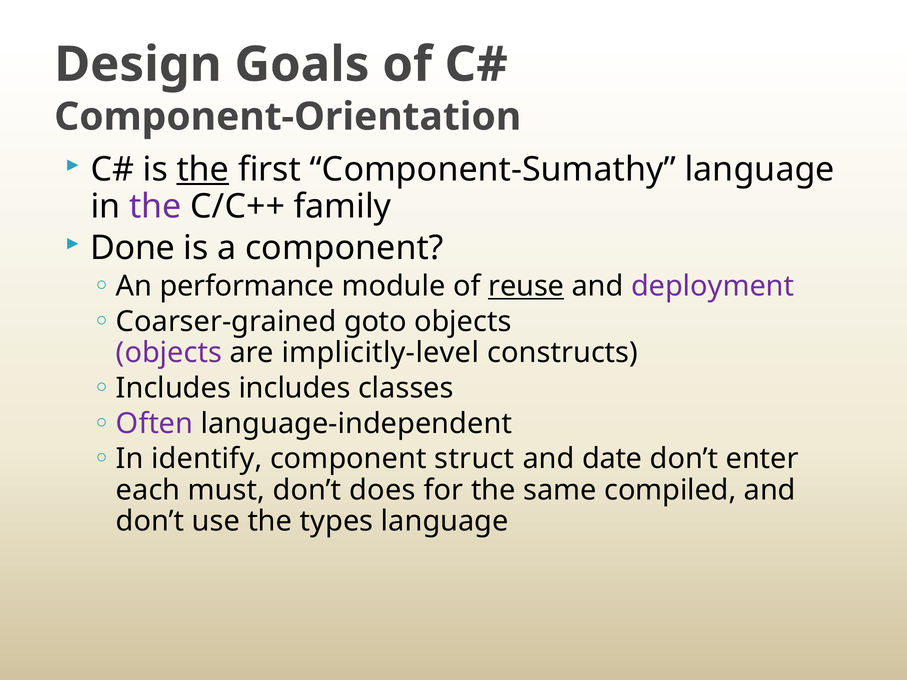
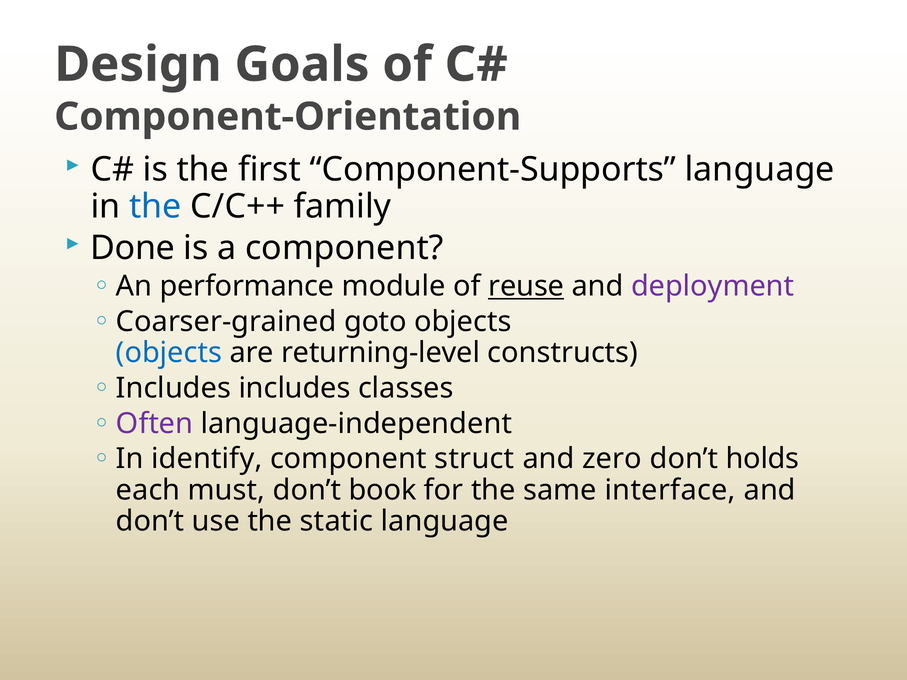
the underline: present -> none (203, 170)
Component-Sumathy: Component-Sumathy -> Component-Supports (493, 170)
the colour: purple -> blue (155, 206)
objects colour: purple -> blue (169, 353)
implicitly-level: implicitly-level -> returning-level (381, 353)
date: date -> zero (612, 459)
enter: enter -> holds (762, 459)
does: does -> book (383, 490)
compiled: compiled -> interface (670, 490)
types: types -> static (337, 522)
